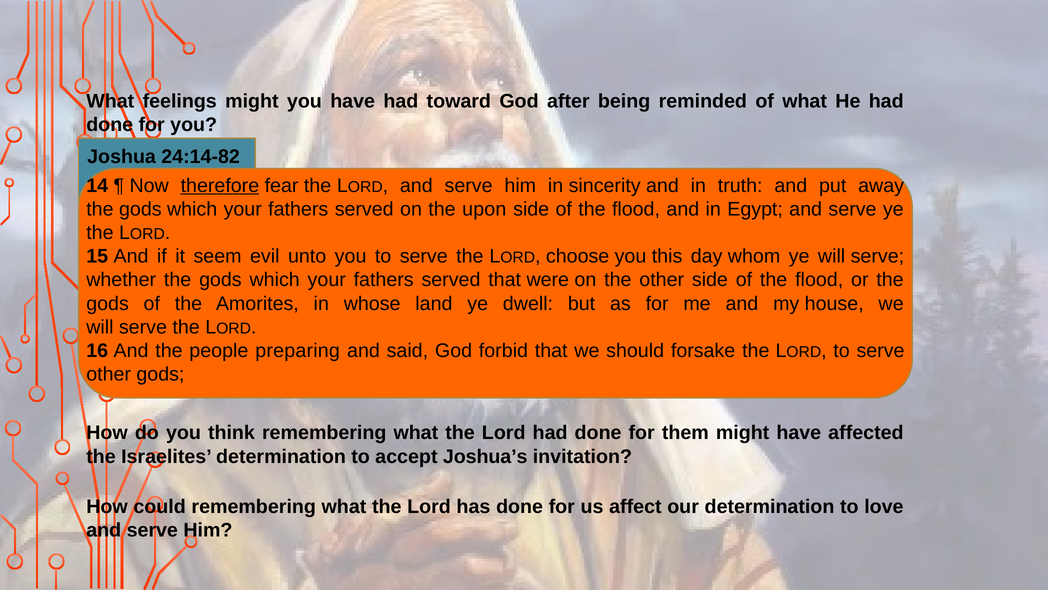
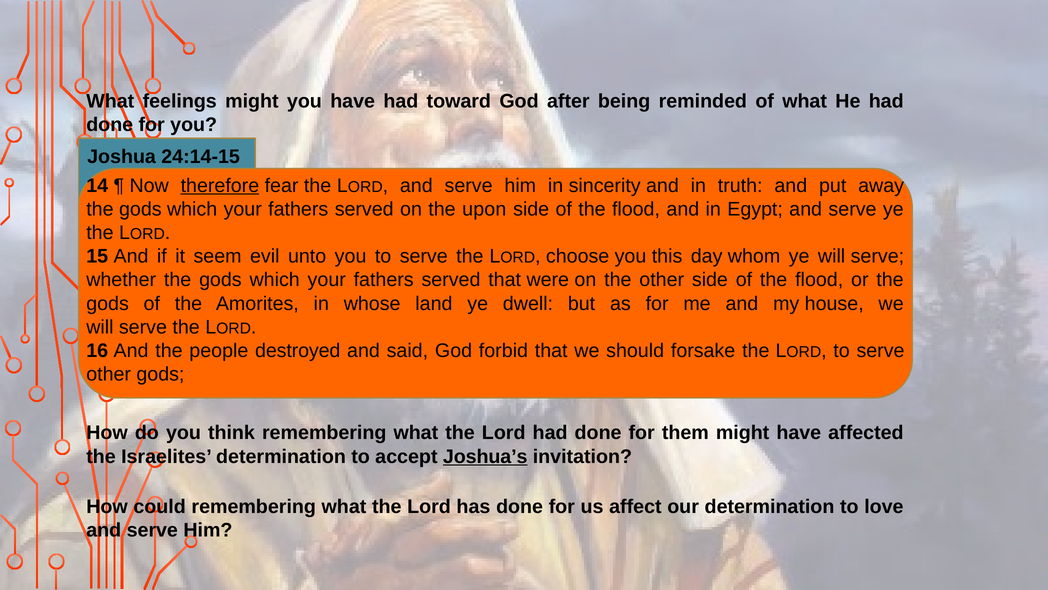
24:14-82: 24:14-82 -> 24:14-15 (201, 157)
preparing: preparing -> destroyed (298, 350)
Joshua’s underline: none -> present (485, 456)
